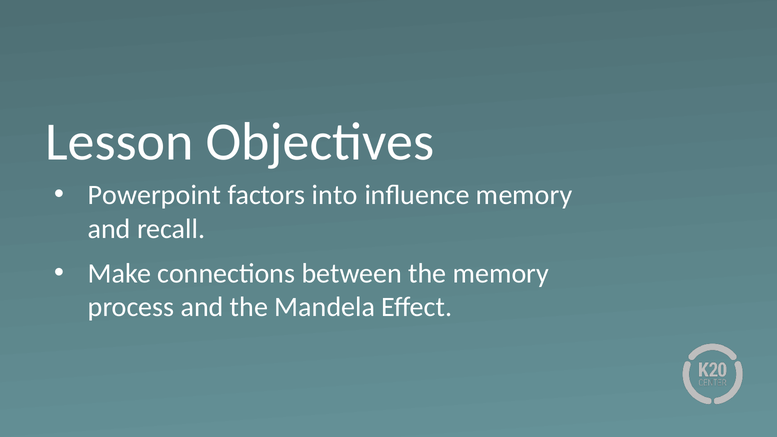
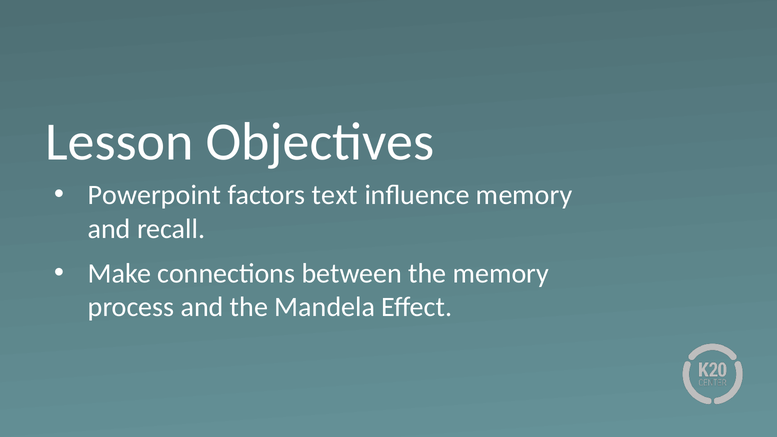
into: into -> text (335, 195)
